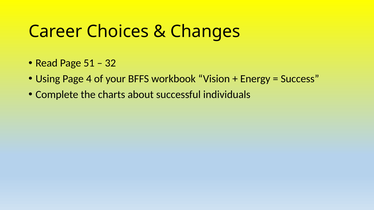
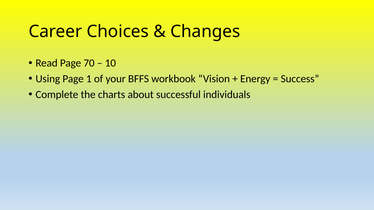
51: 51 -> 70 (89, 63)
32: 32 -> 10 (110, 63)
4: 4 -> 1 (89, 79)
